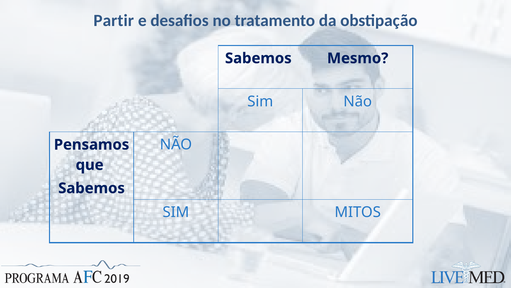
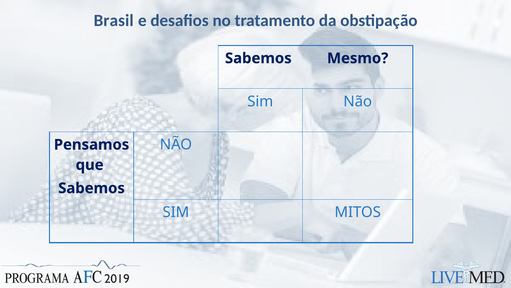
Partir: Partir -> Brasil (114, 21)
